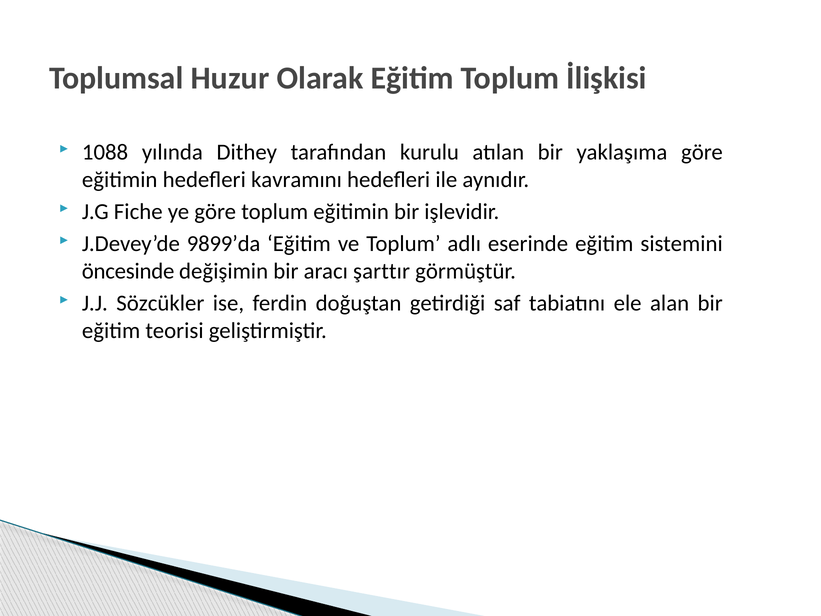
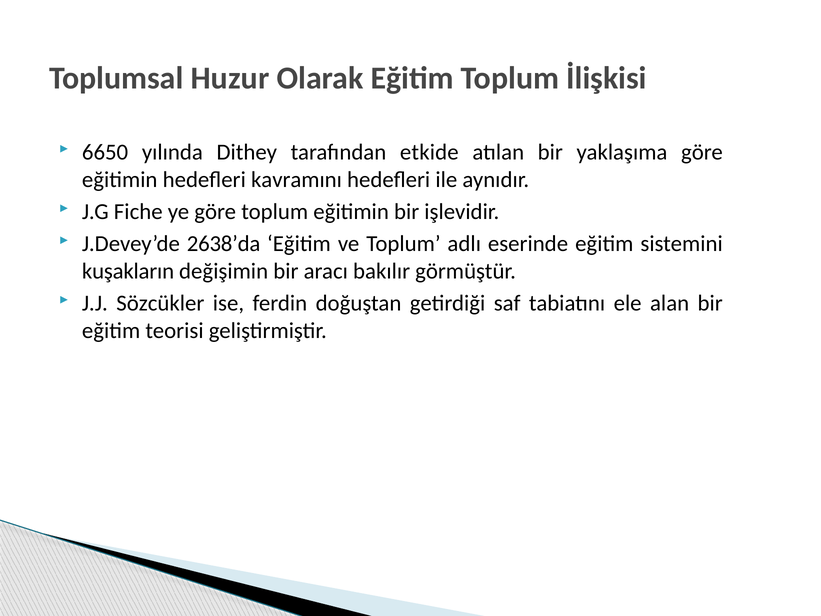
1088: 1088 -> 6650 (105, 152)
kurulu: kurulu -> etkide (429, 152)
9899’da: 9899’da -> 2638’da (224, 244)
öncesinde: öncesinde -> kuşakların (128, 271)
şarttır: şarttır -> bakılır (382, 271)
